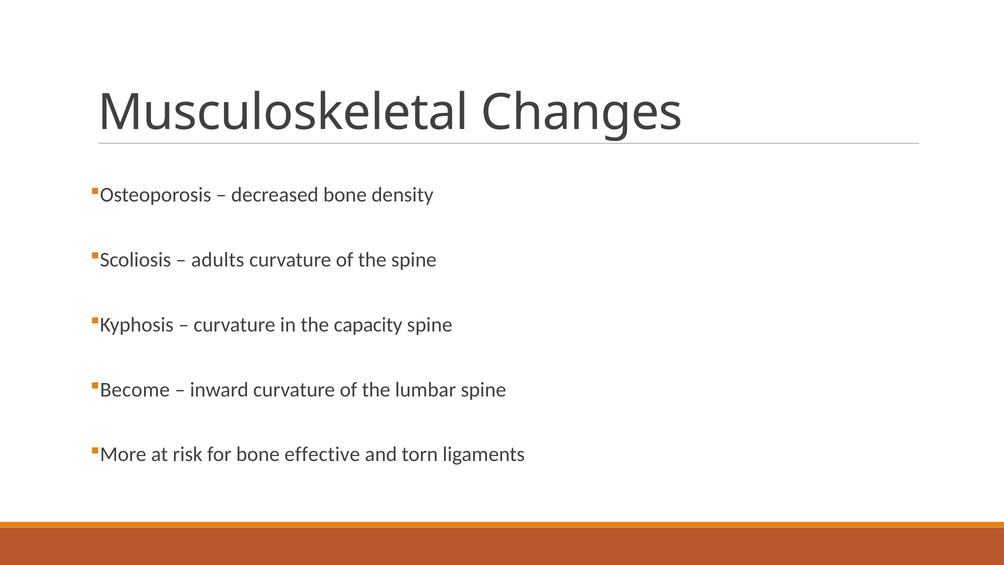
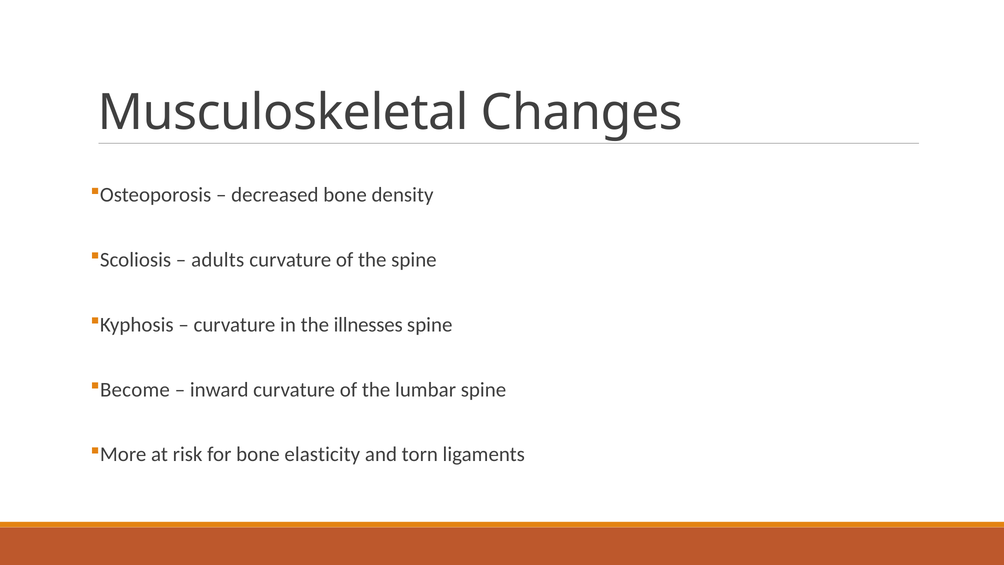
capacity: capacity -> illnesses (368, 325)
effective: effective -> elasticity (322, 454)
